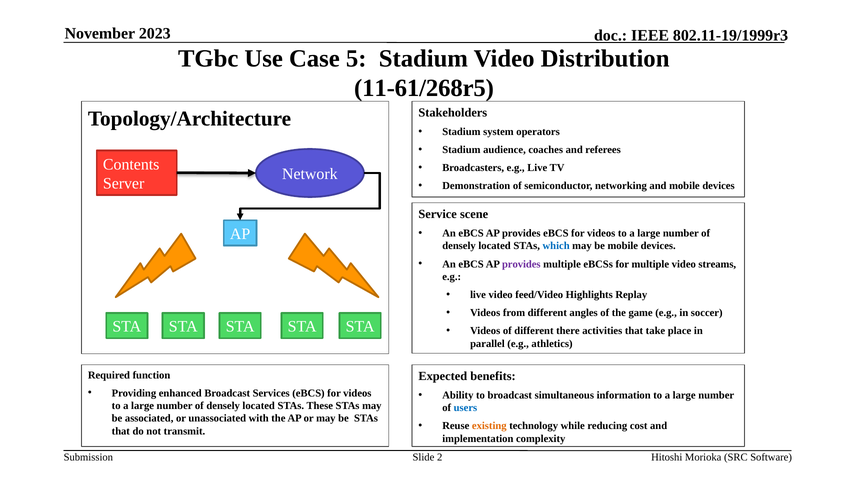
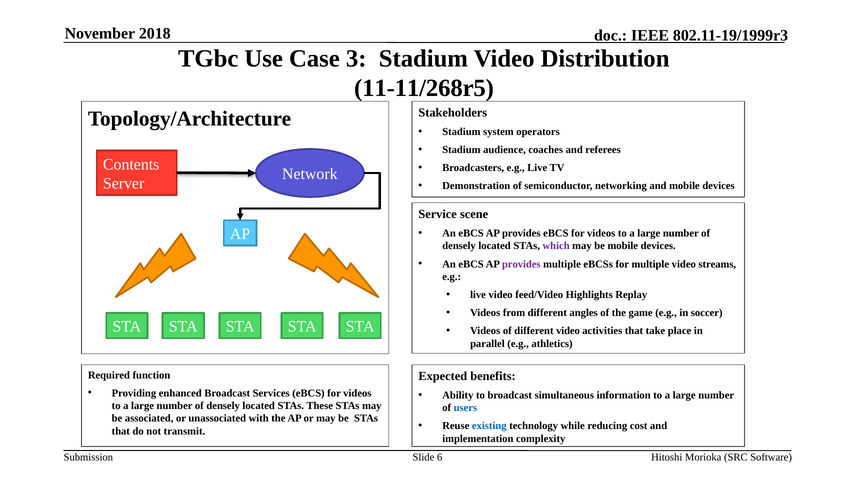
2023: 2023 -> 2018 (155, 34)
5: 5 -> 3 (356, 58)
11-61/268r5: 11-61/268r5 -> 11-11/268r5 (424, 88)
which colour: blue -> purple (556, 246)
different there: there -> video (568, 331)
existing colour: orange -> blue (489, 426)
2: 2 -> 6 (440, 457)
